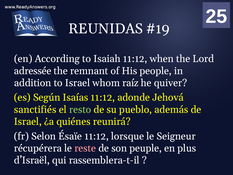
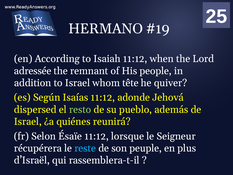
REUNIDAS: REUNIDAS -> HERMANO (106, 29)
raíz: raíz -> tête (130, 83)
sanctifiés: sanctifiés -> dispersed (35, 109)
reste colour: pink -> light blue (85, 148)
